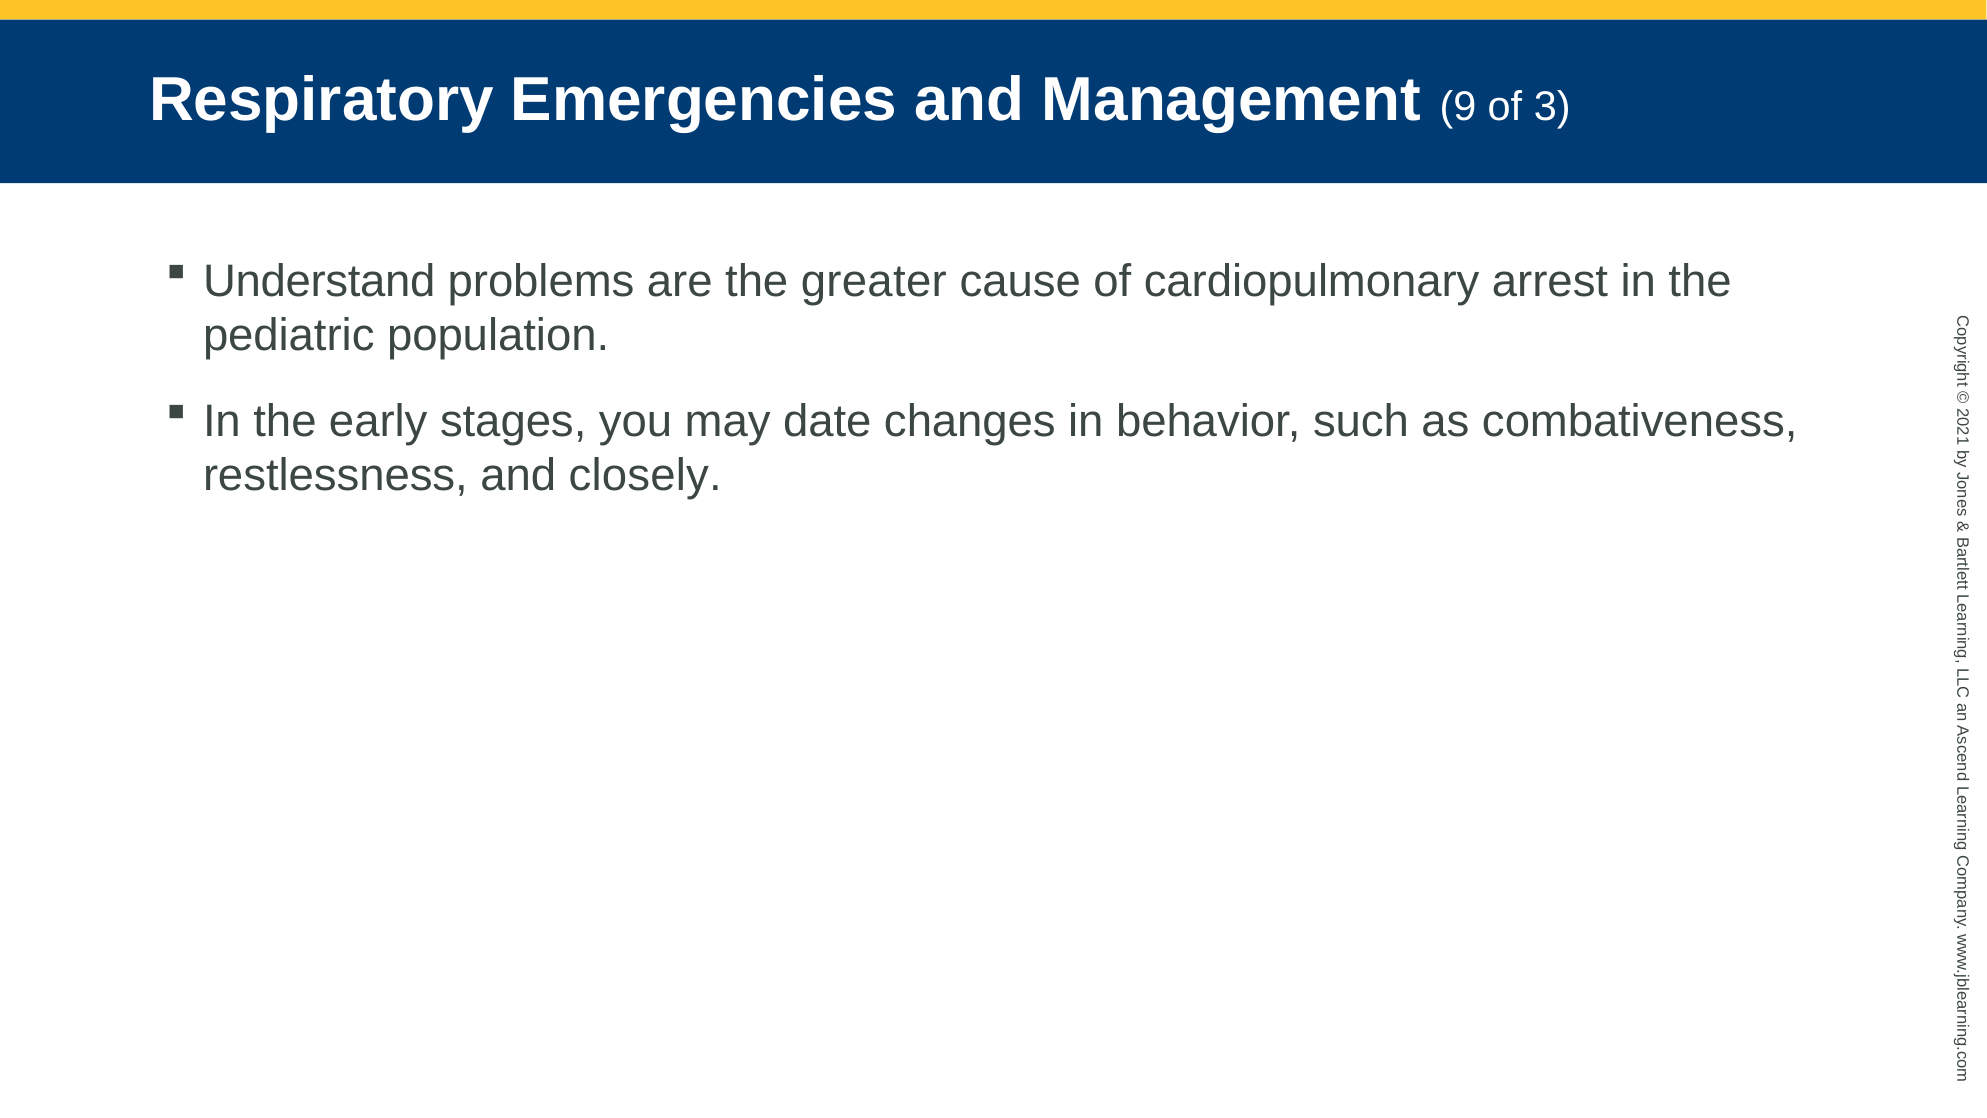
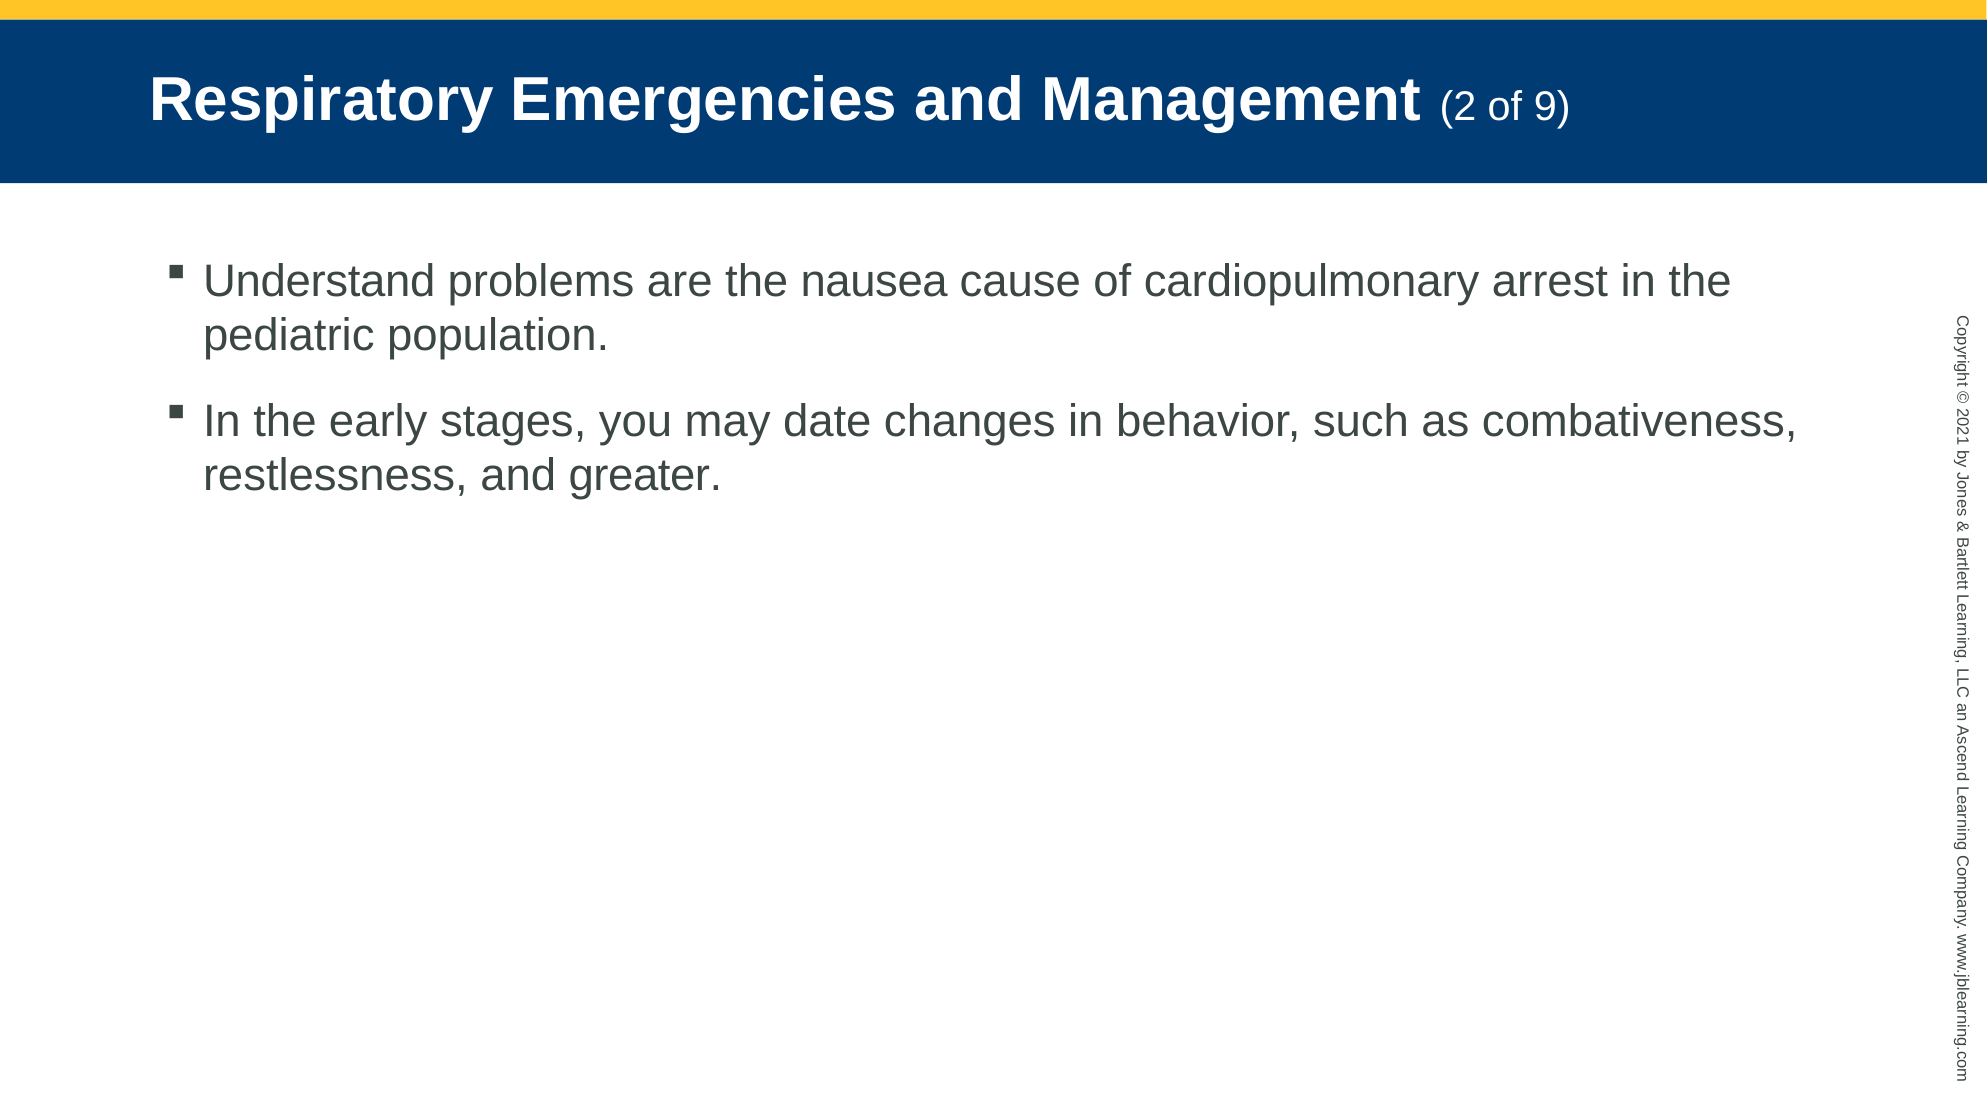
Management 9: 9 -> 2 (1458, 107)
3: 3 -> 9 (1552, 107)
greater: greater -> nausea (874, 281)
closely: closely -> greater (645, 476)
